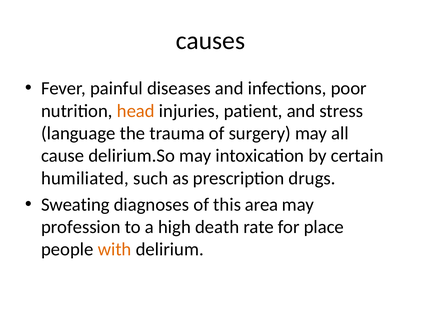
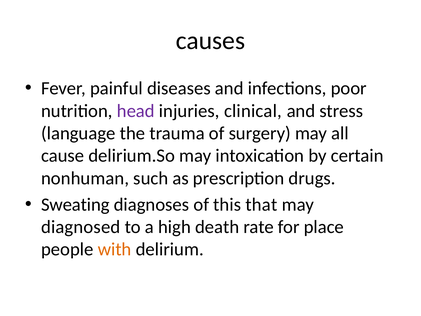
head colour: orange -> purple (136, 111)
patient: patient -> clinical (253, 111)
humiliated: humiliated -> nonhuman (85, 178)
area: area -> that (261, 204)
profession: profession -> diagnosed (81, 227)
